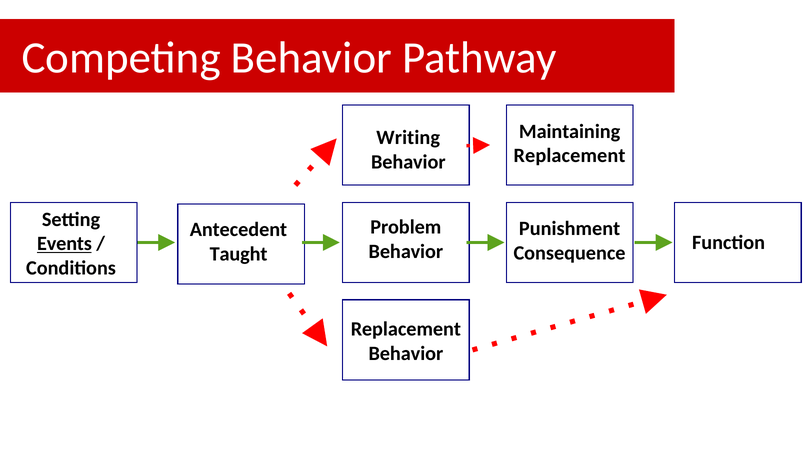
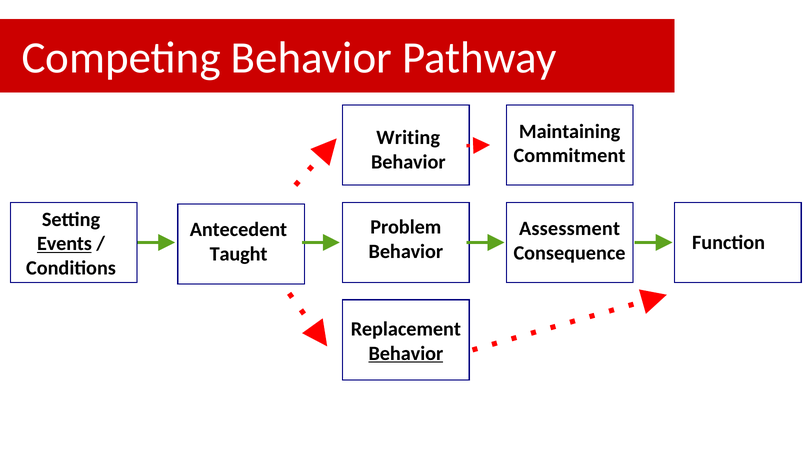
Replacement: Replacement -> Commitment (570, 156)
Punishment: Punishment -> Assessment (570, 229)
Behavior underline: none -> present (406, 353)
